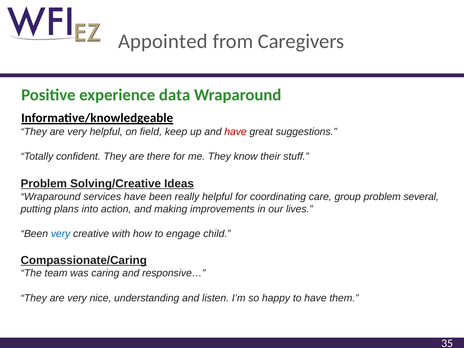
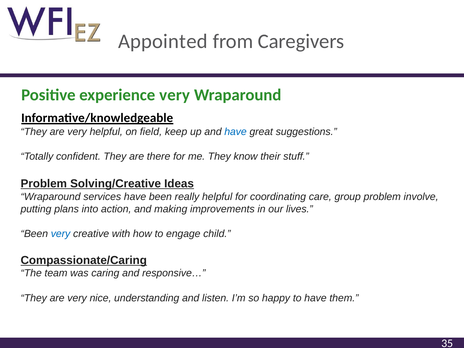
experience data: data -> very (175, 95)
have colour: red -> blue (236, 132)
several: several -> involve (421, 197)
